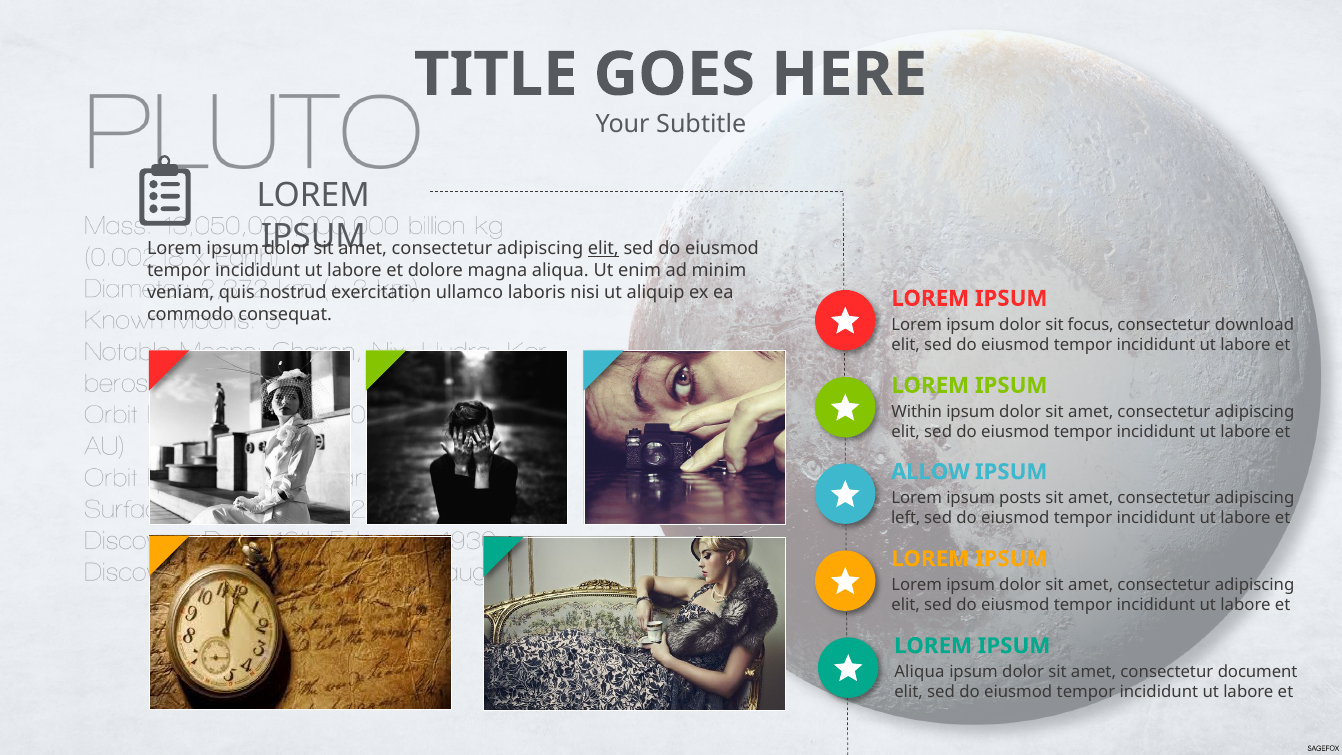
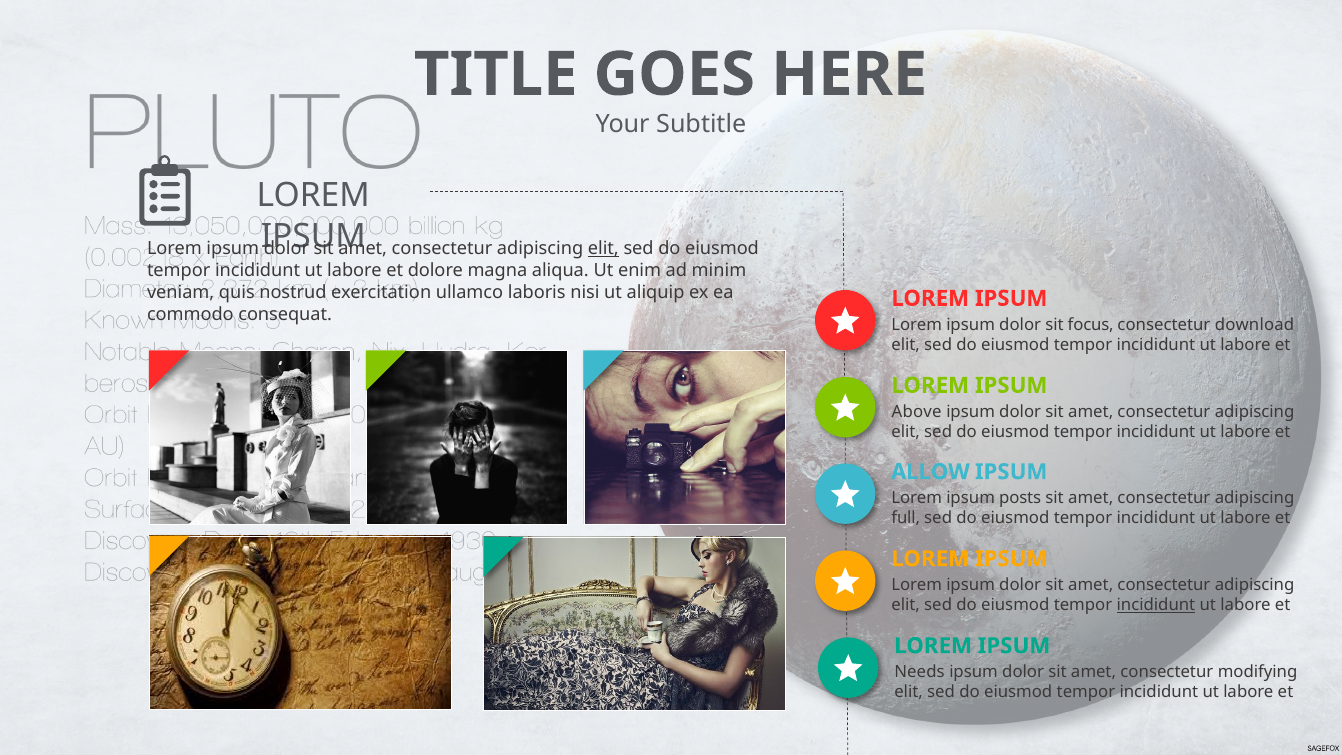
Within: Within -> Above (917, 412)
left: left -> full (906, 518)
incididunt underline: none -> present (1156, 605)
Aliqua: Aliqua -> Needs (920, 672)
document: document -> modifying (1258, 672)
